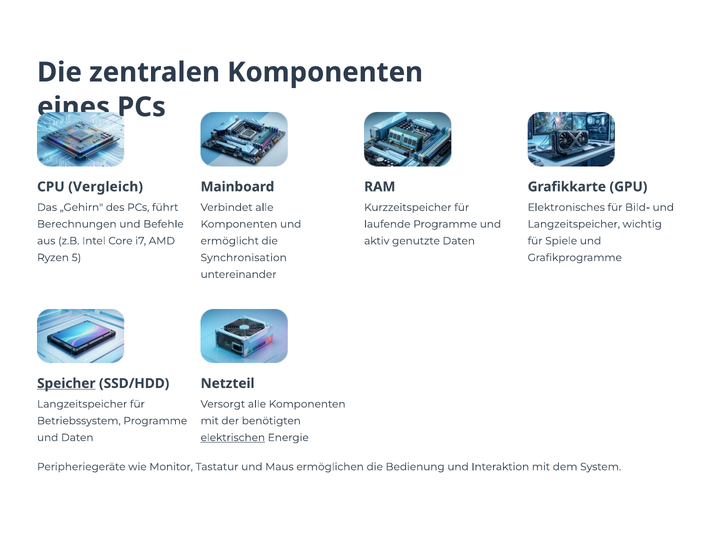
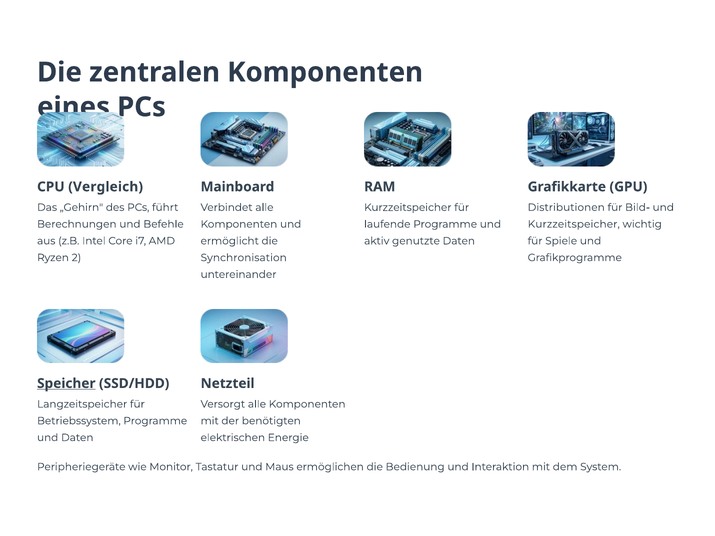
Elektronisches: Elektronisches -> Distributionen (566, 207)
Langzeitspeicher: Langzeitspeicher -> Kurzzeitspeicher (574, 224)
5: 5 -> 2 (76, 258)
elektrischen underline: present -> none (233, 438)
